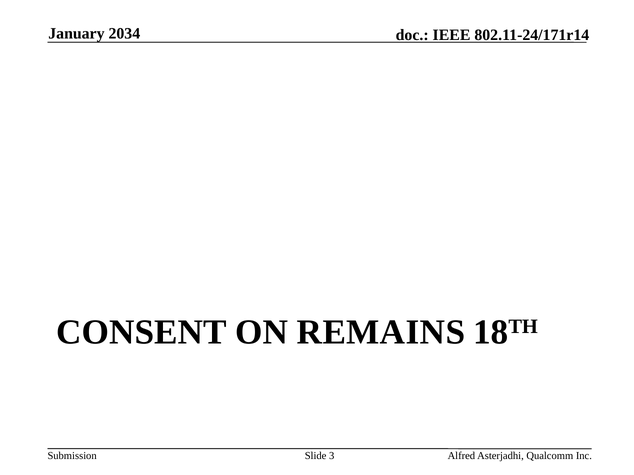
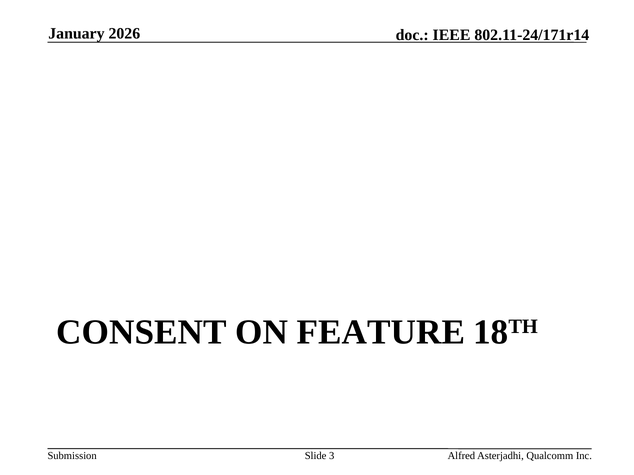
2034: 2034 -> 2026 (124, 34)
REMAINS: REMAINS -> FEATURE (381, 332)
